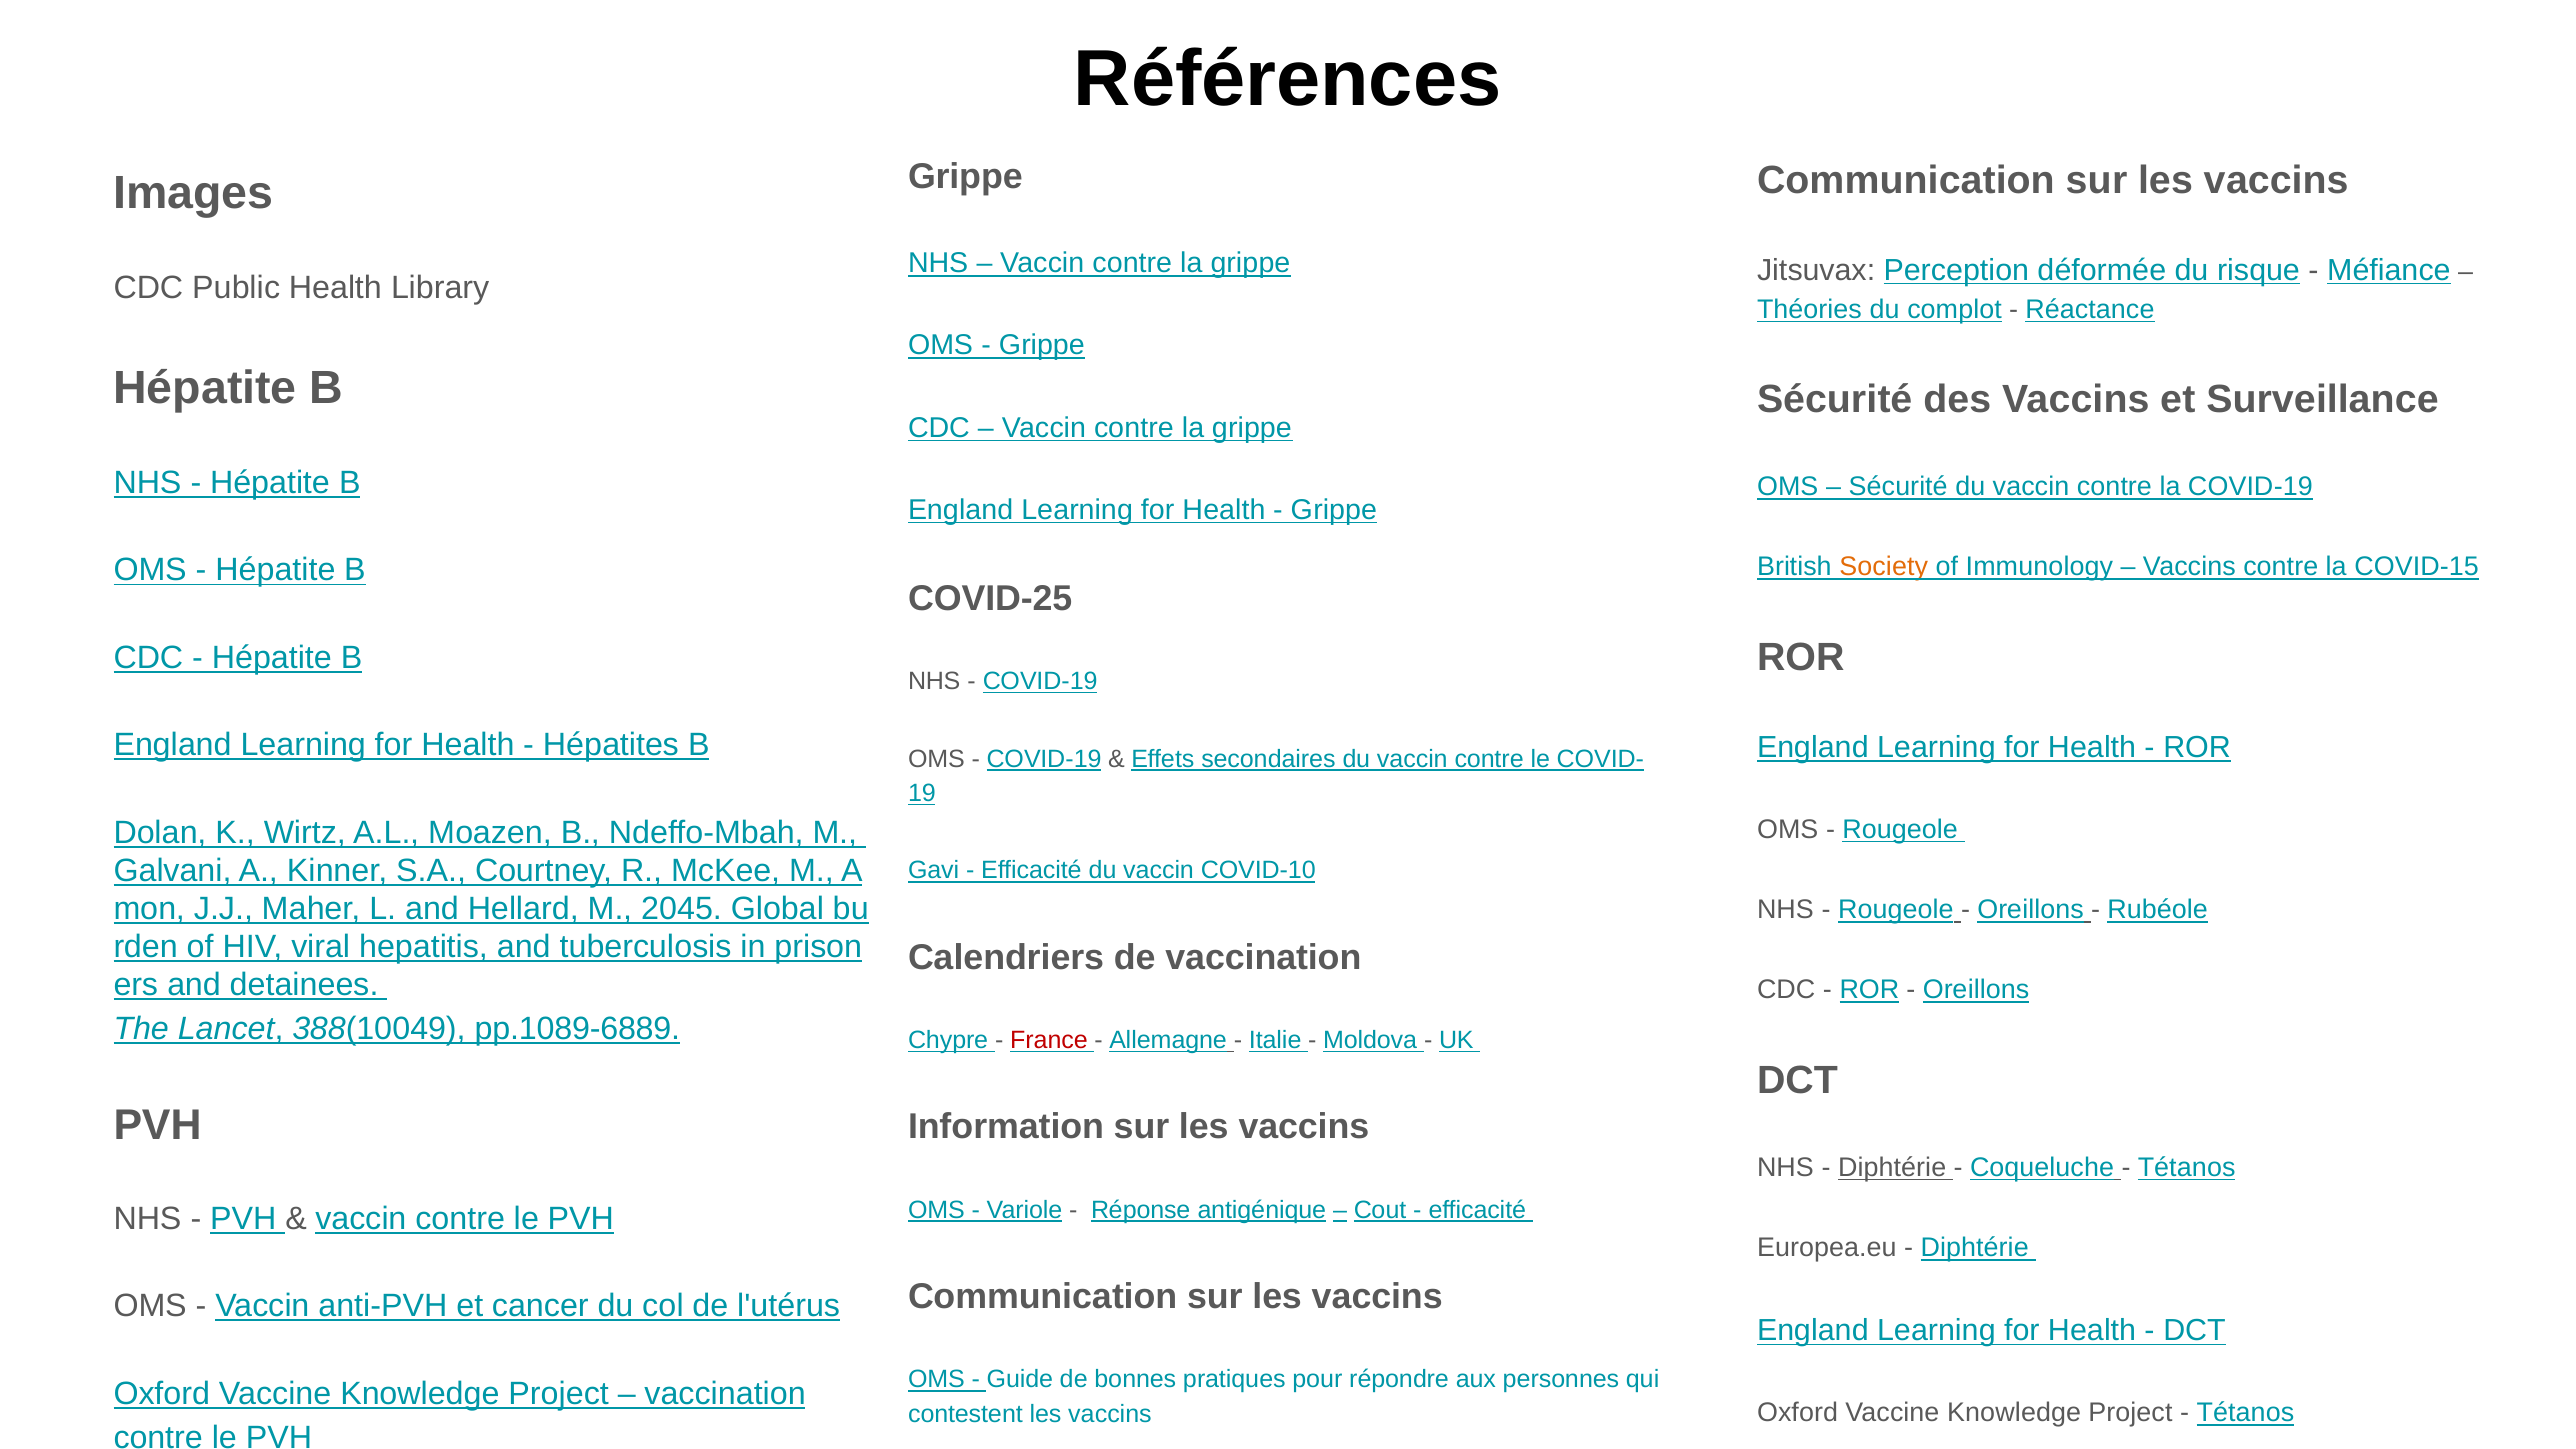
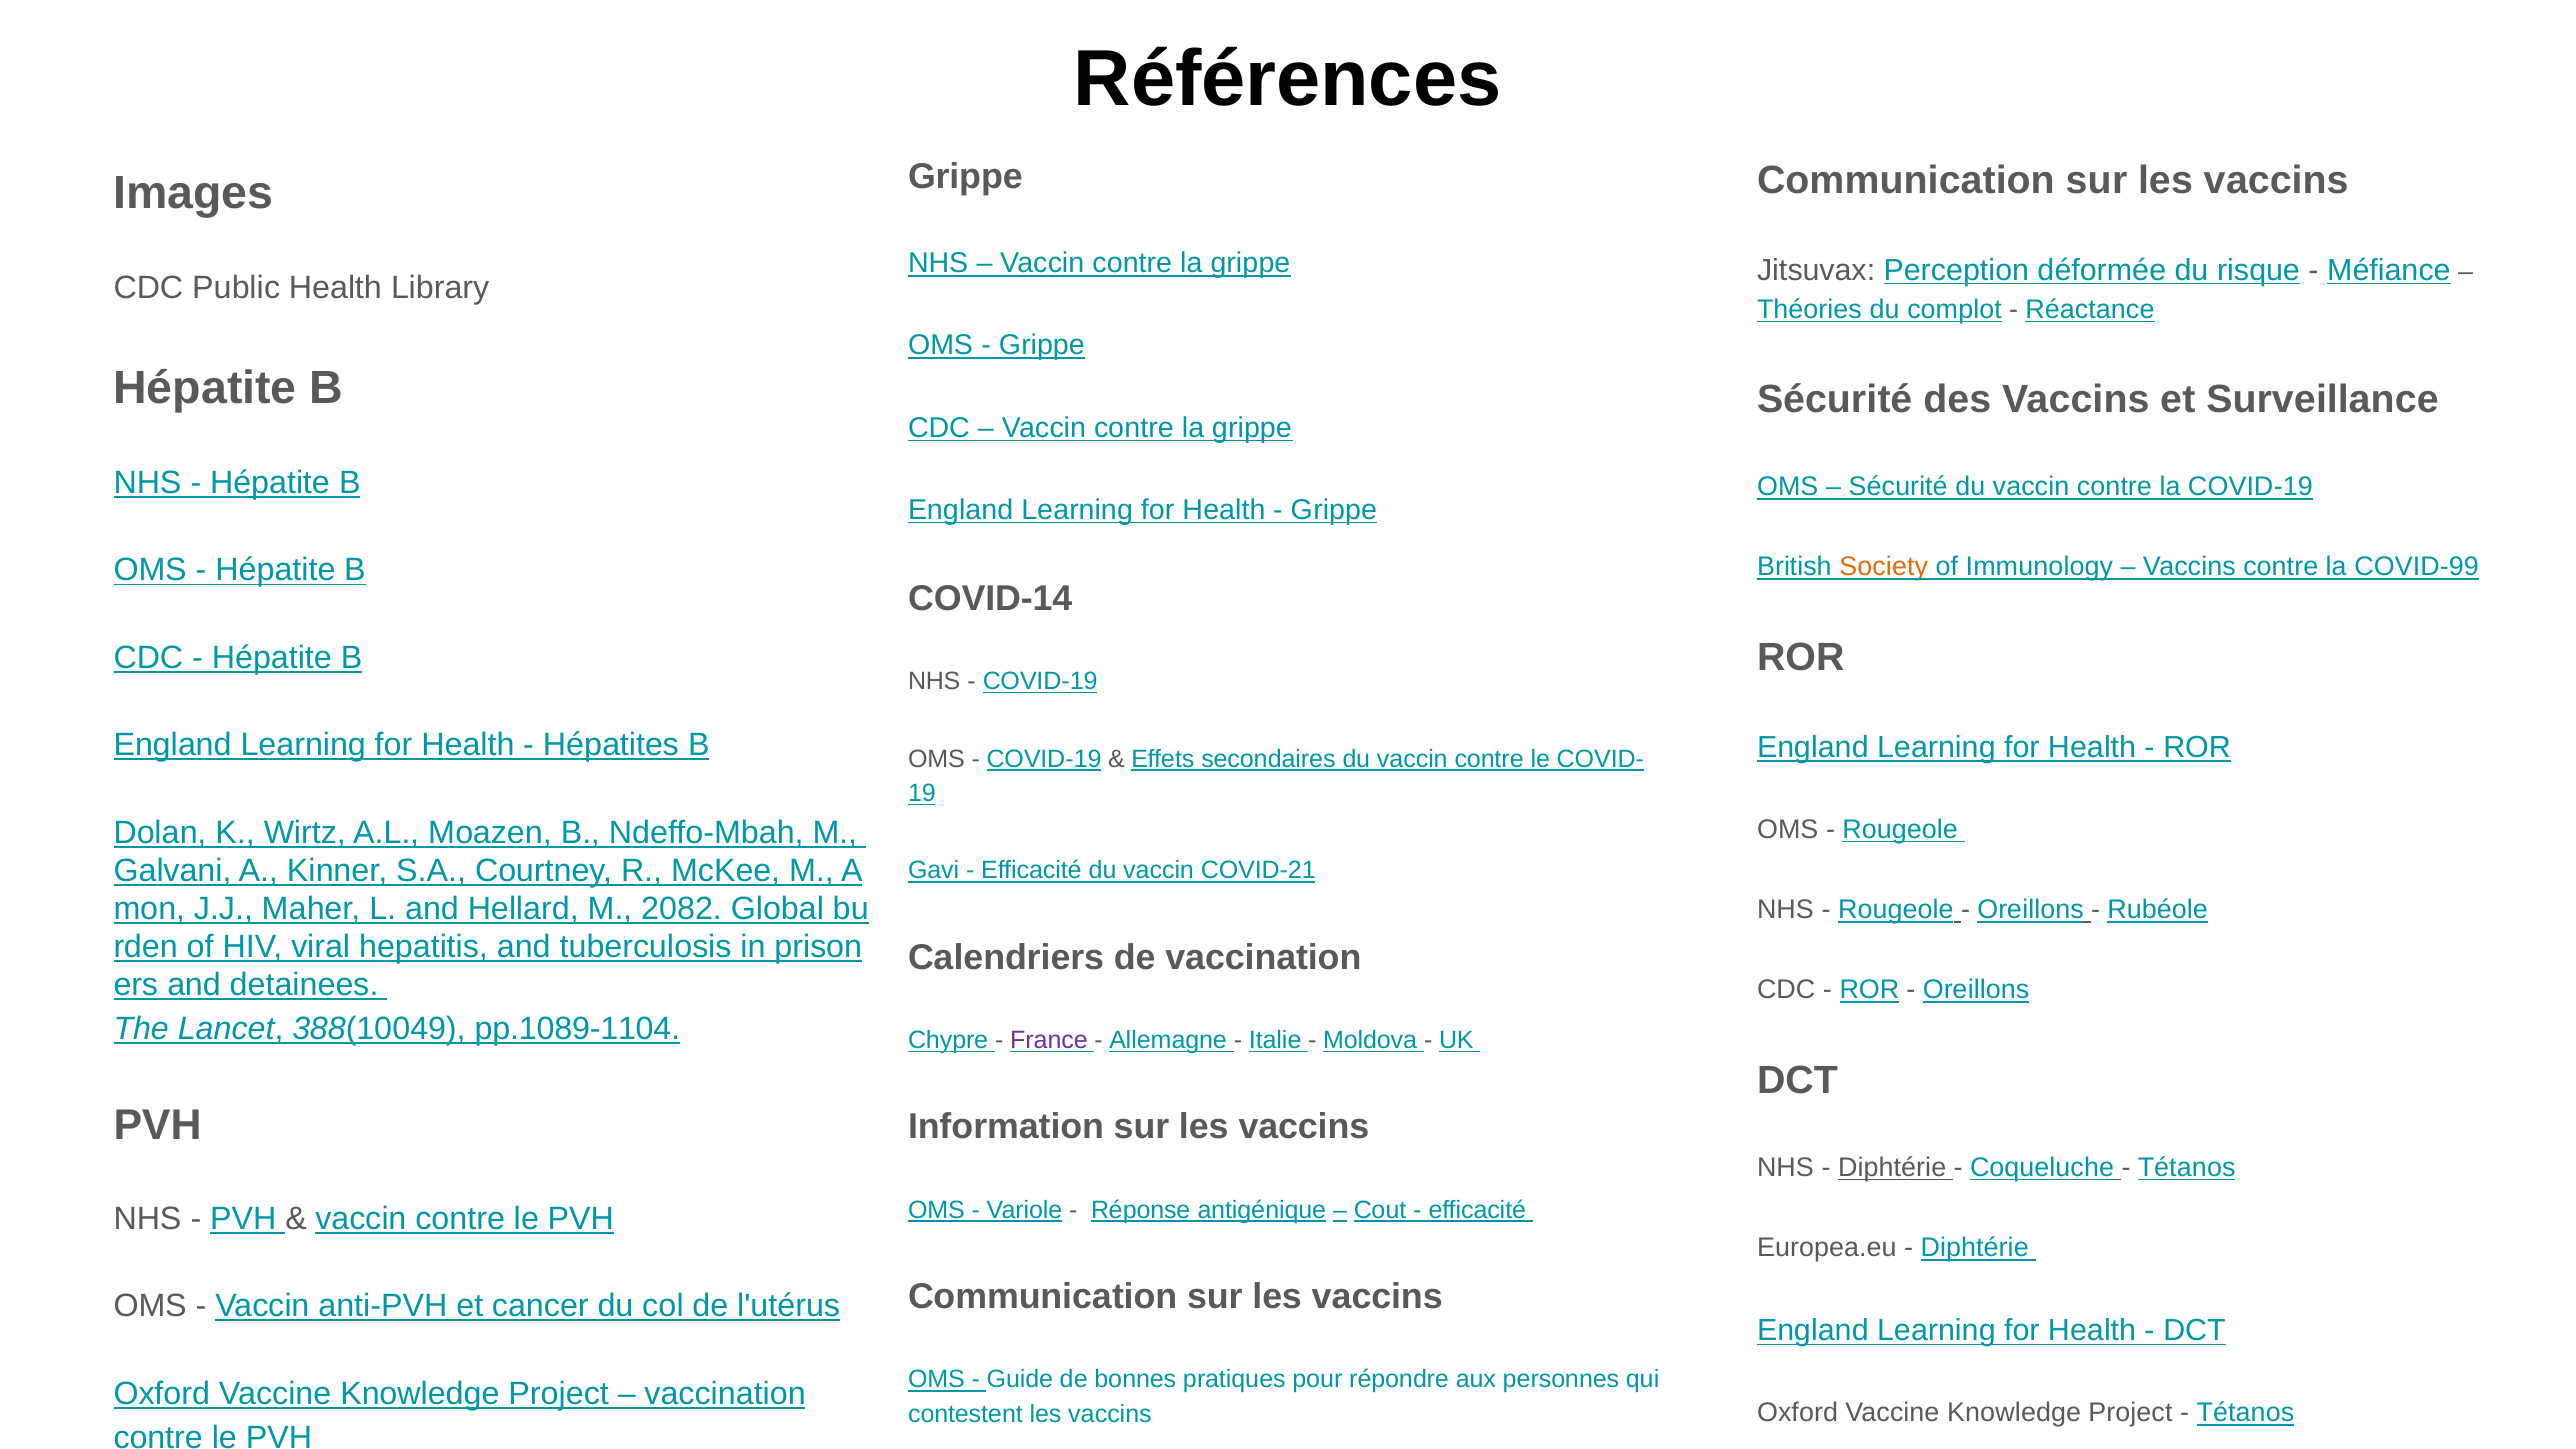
COVID-15: COVID-15 -> COVID-99 (2417, 567)
COVID-25: COVID-25 -> COVID-14 (990, 598)
COVID-10: COVID-10 -> COVID-21 (1258, 871)
2045: 2045 -> 2082 (682, 909)
pp.1089-6889: pp.1089-6889 -> pp.1089-1104 (577, 1029)
France colour: red -> purple (1049, 1040)
